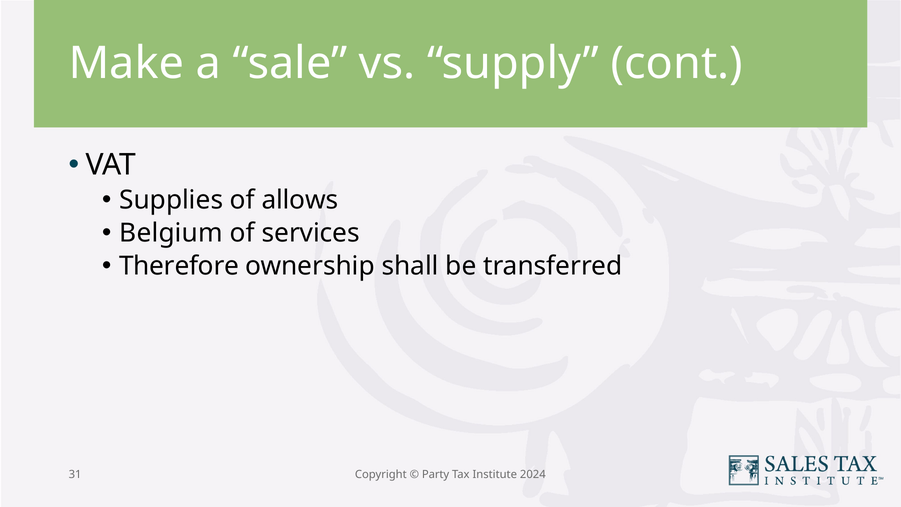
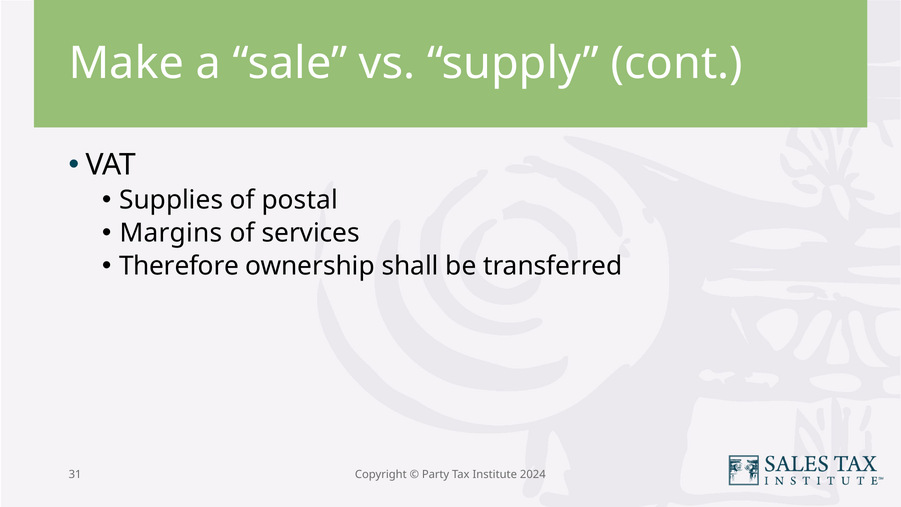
allows: allows -> postal (300, 200)
Belgium: Belgium -> Margins (171, 233)
